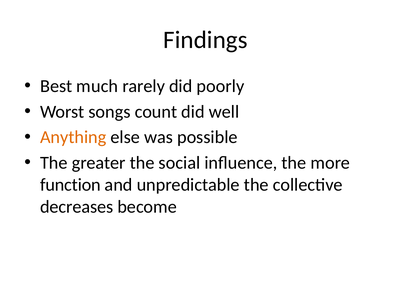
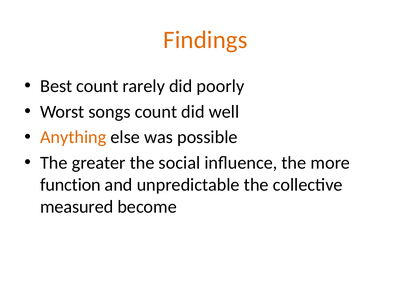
Findings colour: black -> orange (205, 40)
Best much: much -> count (97, 86)
decreases: decreases -> measured (77, 207)
